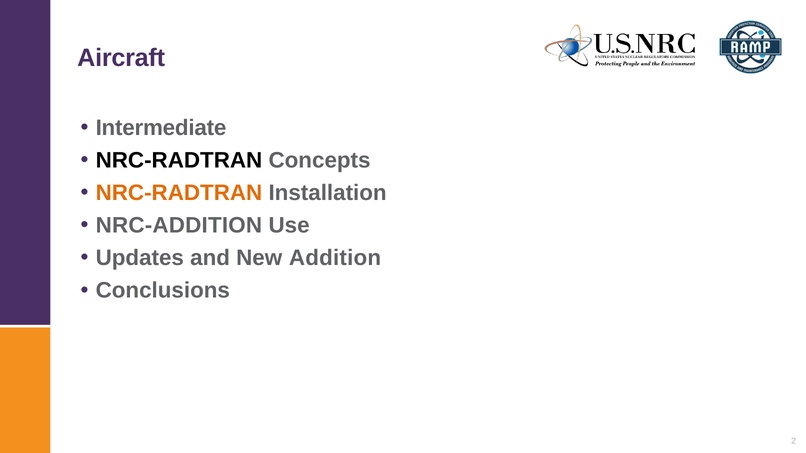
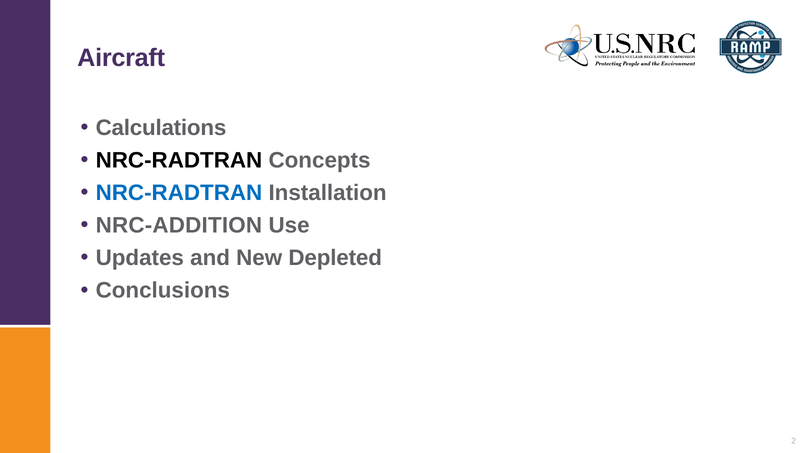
Intermediate: Intermediate -> Calculations (161, 128)
NRC-RADTRAN colour: orange -> blue (179, 193)
Addition: Addition -> Depleted (335, 258)
